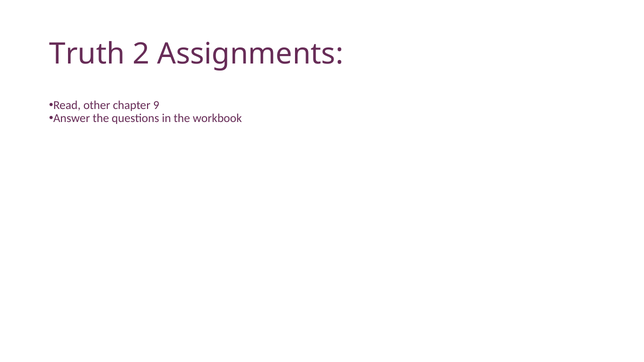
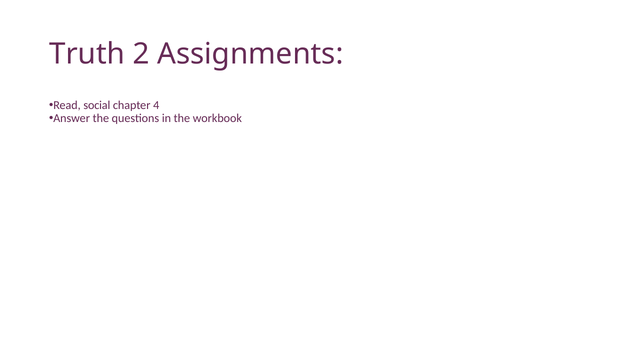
other: other -> social (97, 105)
9: 9 -> 4 (156, 105)
